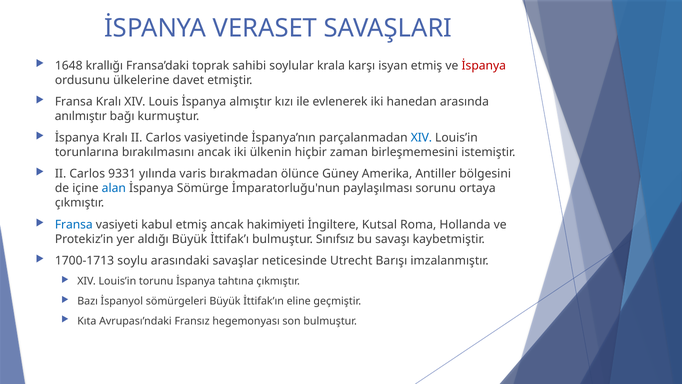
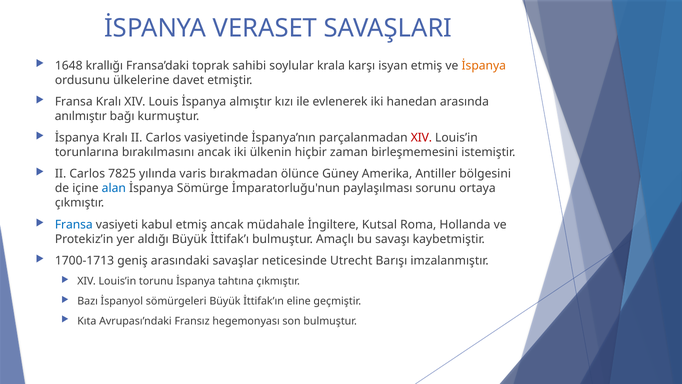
İspanya colour: red -> orange (484, 65)
XIV colour: blue -> red (421, 138)
9331: 9331 -> 7825 (122, 174)
hakimiyeti: hakimiyeti -> müdahale (276, 224)
Sınıfsız: Sınıfsız -> Amaçlı (335, 239)
soylu: soylu -> geniş (133, 260)
